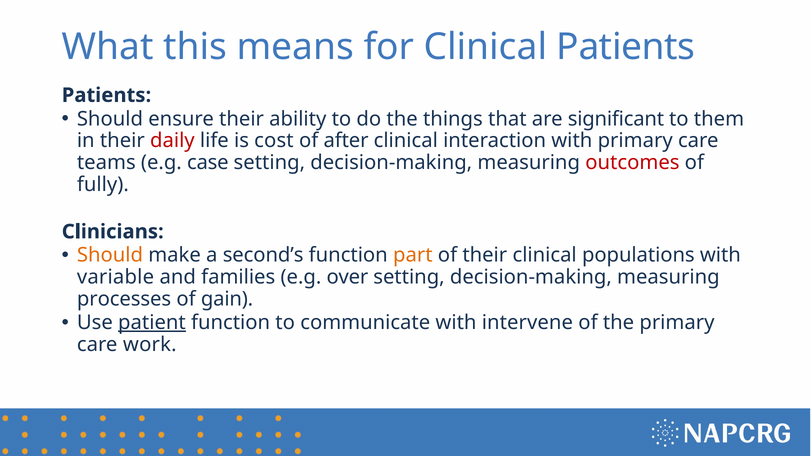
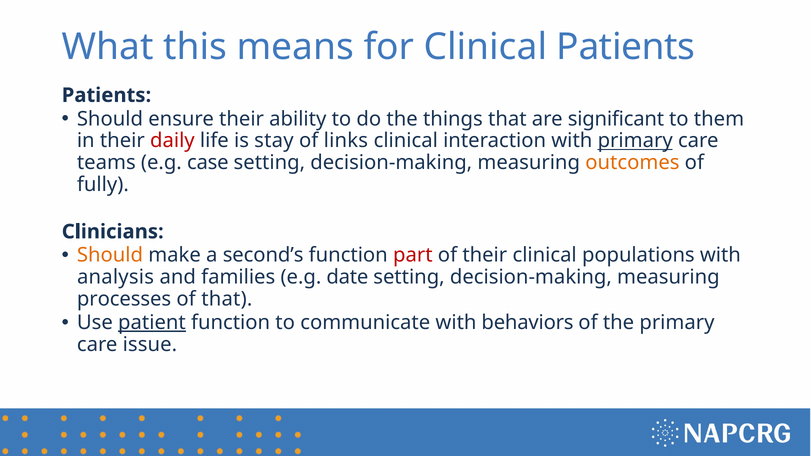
cost: cost -> stay (274, 141)
after: after -> links (346, 141)
primary underline: none -> present (635, 141)
outcomes colour: red -> orange (632, 163)
part colour: orange -> red (413, 255)
variable: variable -> analysis (115, 277)
over: over -> date (347, 277)
of gain: gain -> that (227, 299)
intervene: intervene -> behaviors (528, 323)
work: work -> issue (150, 345)
